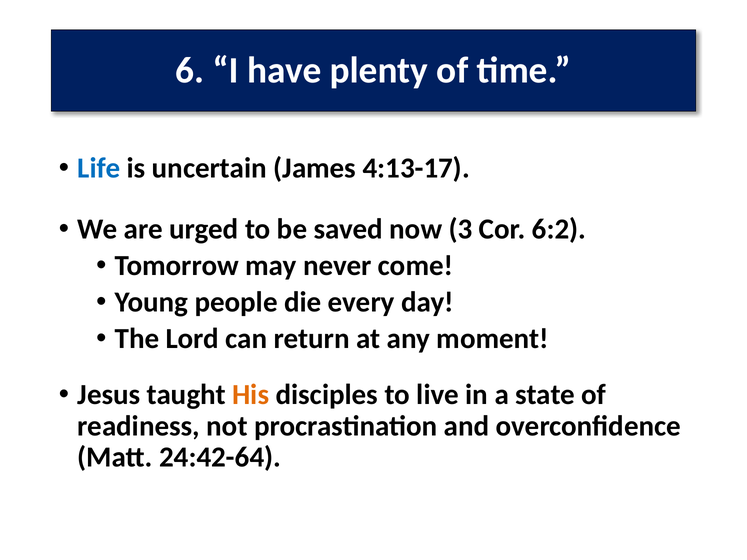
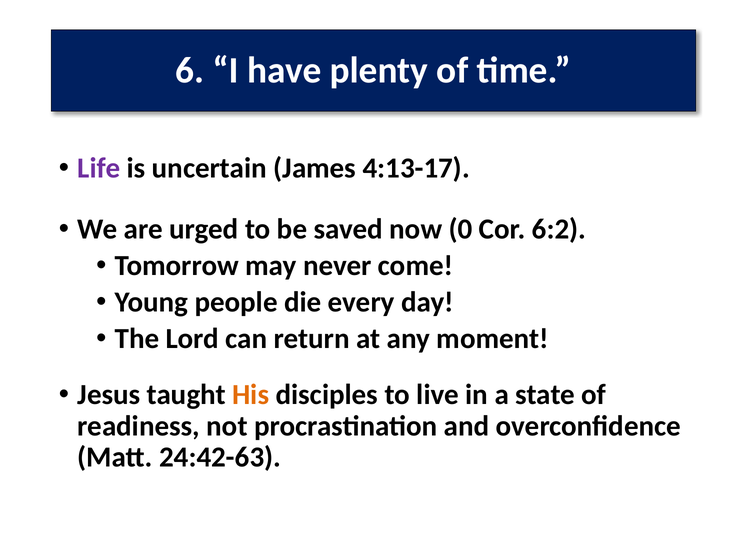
Life colour: blue -> purple (99, 168)
3: 3 -> 0 (461, 229)
24:42-64: 24:42-64 -> 24:42-63 (220, 457)
